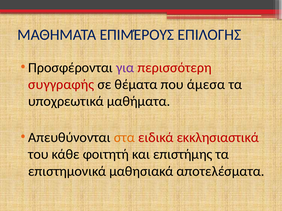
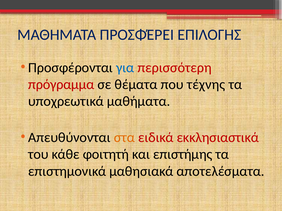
ΕΠΙΜΈΡΟΥΣ: ΕΠΙΜΈΡΟΥΣ -> ΠΡΟΣΦΈΡΕΙ (137, 35)
για colour: purple -> blue (125, 68)
συγγραφής: συγγραφής -> πρόγραμμα (61, 85)
άμεσα: άμεσα -> τέχνης (206, 85)
